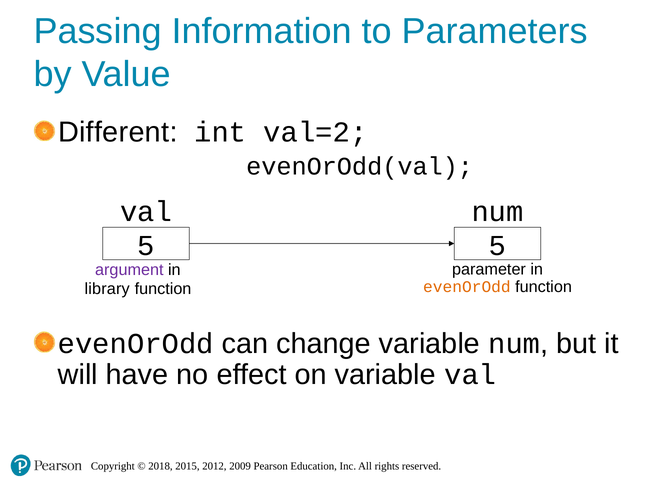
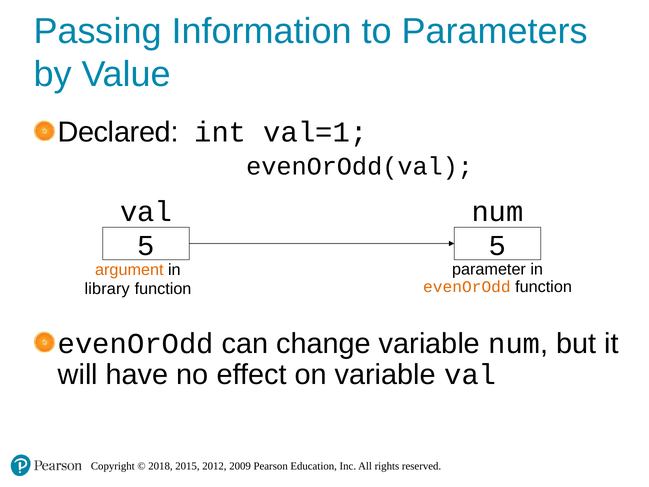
Different: Different -> Declared (118, 132)
val=2: val=2 -> val=1 (315, 132)
argument colour: purple -> orange (129, 270)
